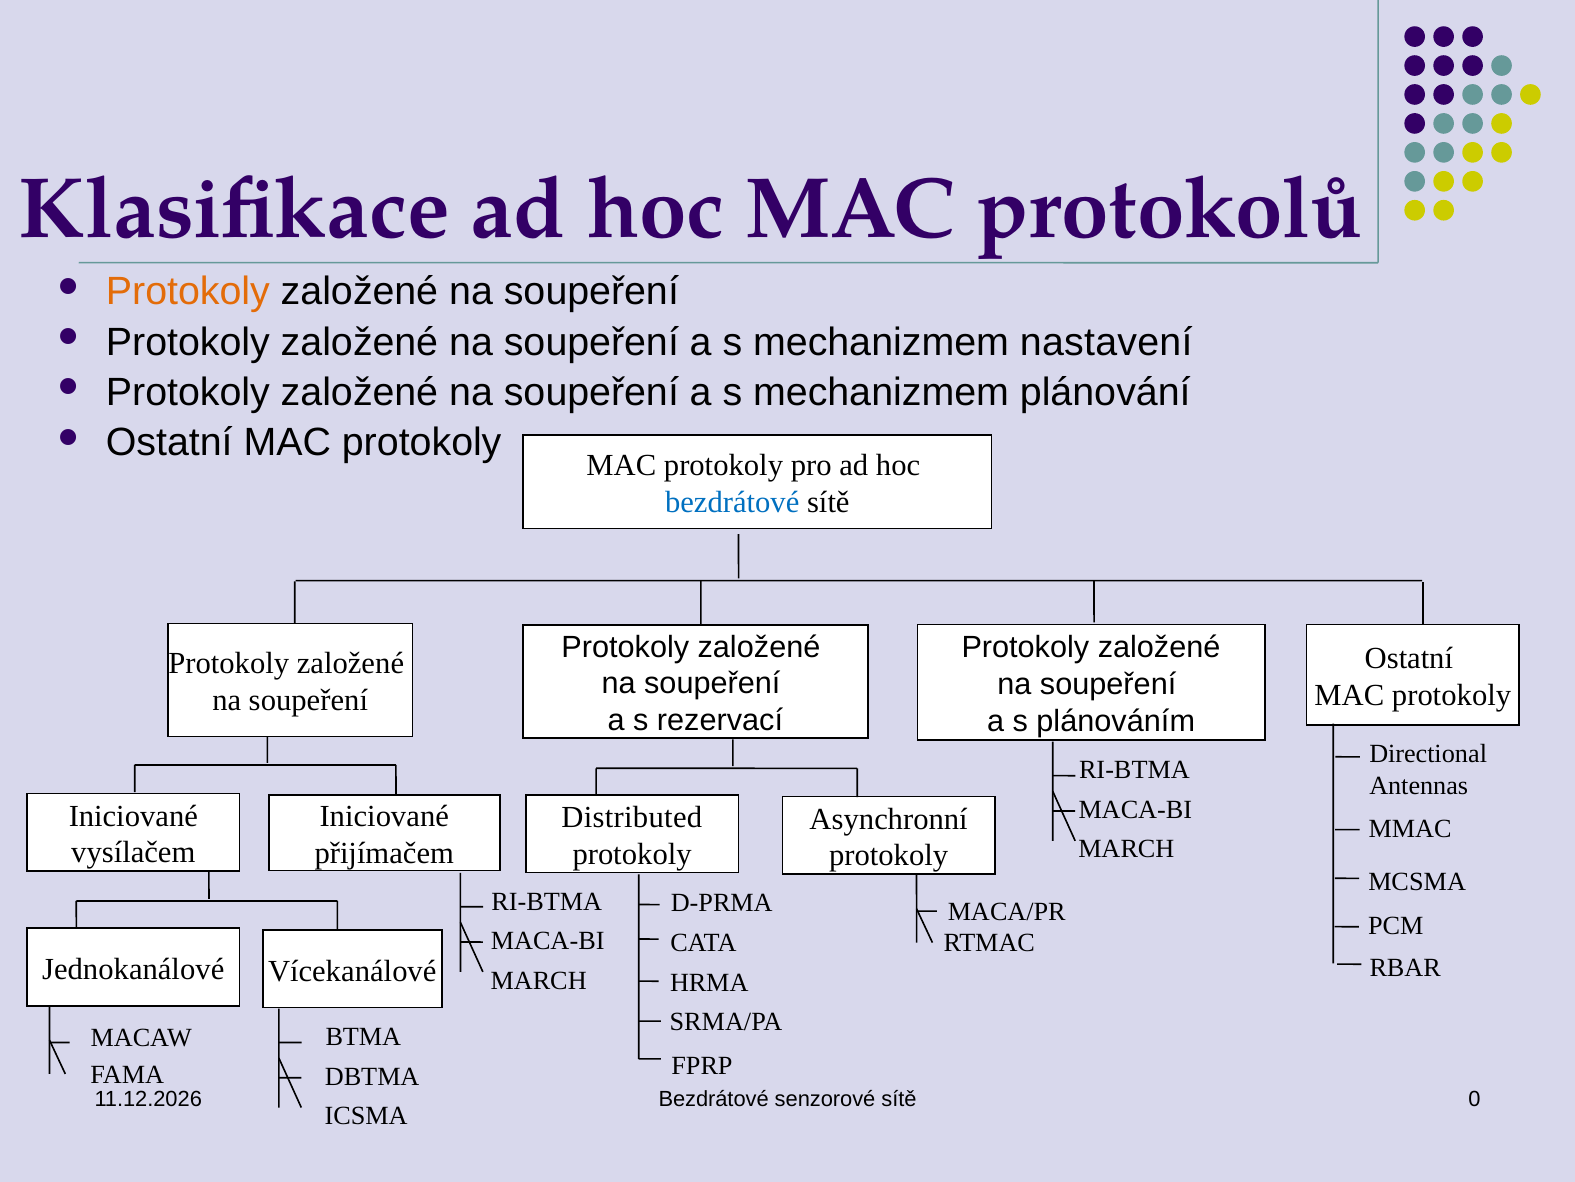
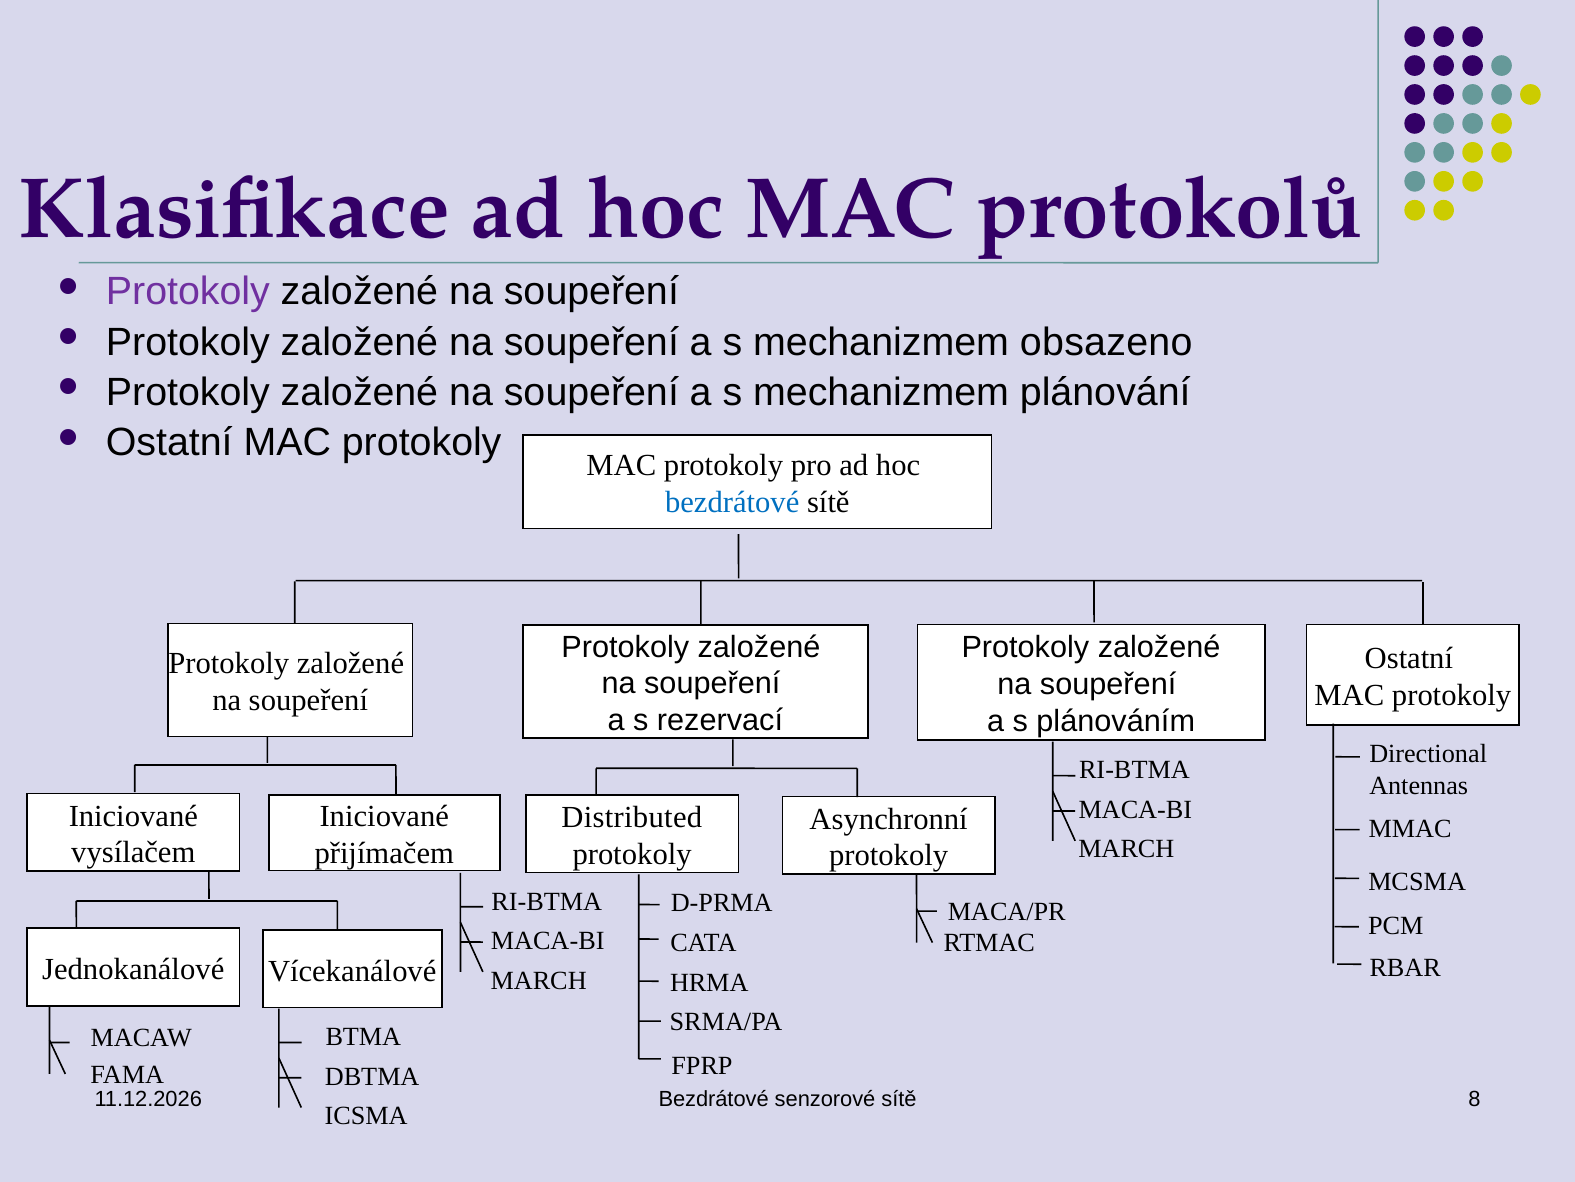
Protokoly colour: orange -> purple (188, 291)
nastavení: nastavení -> obsazeno (1106, 342)
0: 0 -> 8 (1474, 1099)
